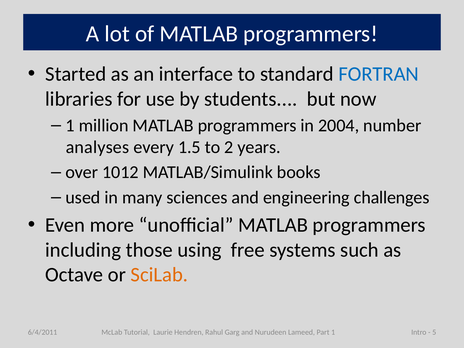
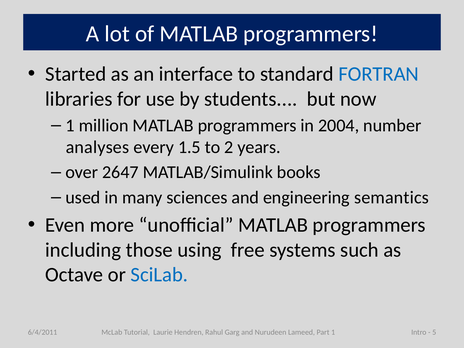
1012: 1012 -> 2647 (120, 172)
challenges: challenges -> semantics (392, 198)
SciLab colour: orange -> blue (159, 275)
